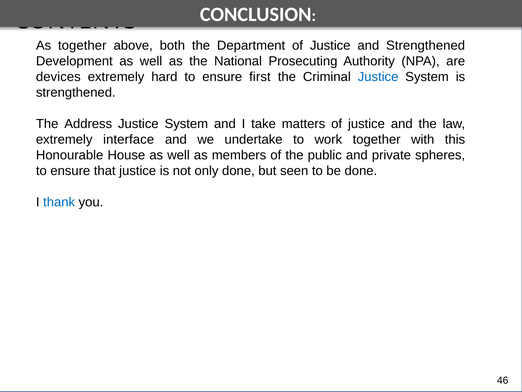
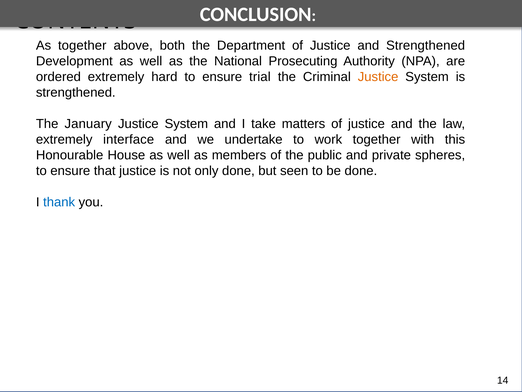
devices: devices -> ordered (58, 77)
first: first -> trial (260, 77)
Justice colour: blue -> orange (378, 77)
Address: Address -> January (88, 124)
46: 46 -> 14 (503, 380)
